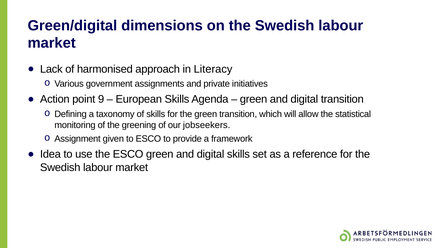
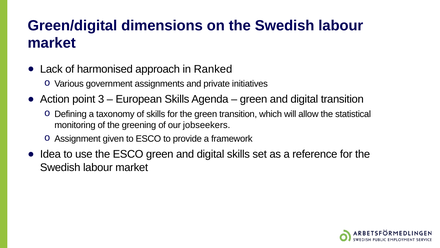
Literacy: Literacy -> Ranked (213, 69)
9: 9 -> 3 (101, 99)
